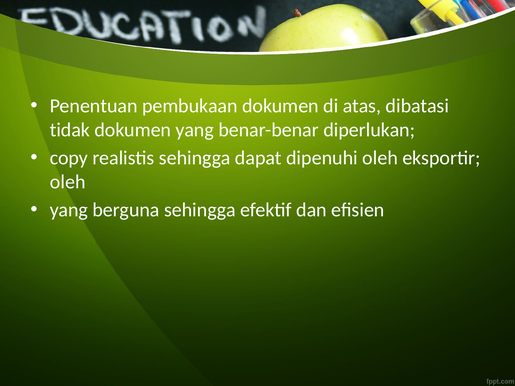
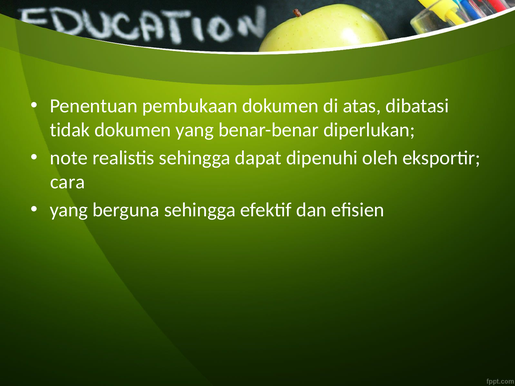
copy: copy -> note (69, 158)
oleh: oleh -> cara (68, 182)
